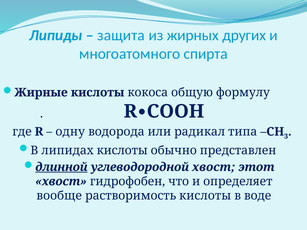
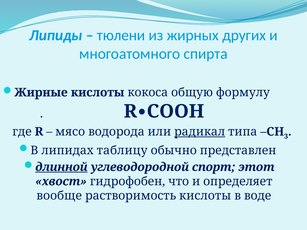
защита: защита -> тюлени (121, 35)
одну: одну -> мясо (70, 132)
радикал underline: none -> present (200, 132)
липидах кислоты: кислоты -> таблицу (122, 151)
углеводородной хвост: хвост -> спорт (214, 167)
